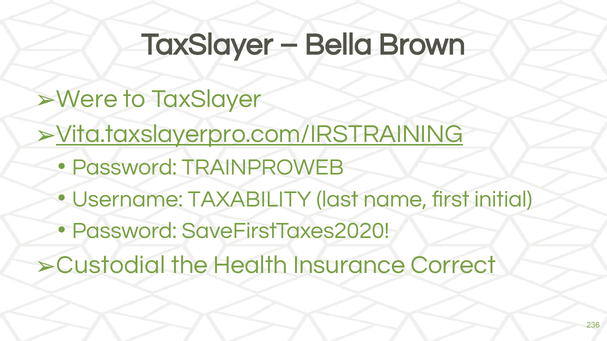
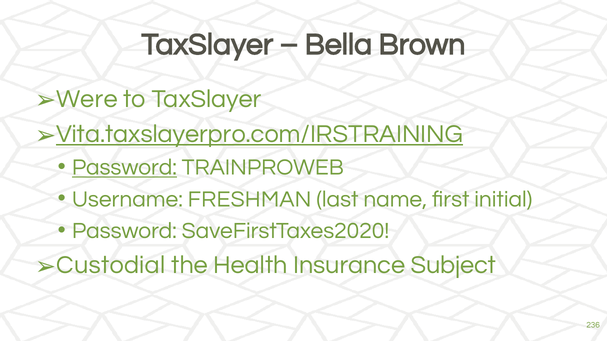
Password underline: none -> present (124, 167)
TAXABILITY: TAXABILITY -> FRESHMAN (250, 199)
Correct: Correct -> Subject (453, 265)
